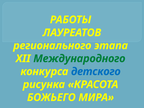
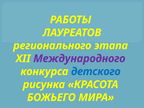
Международного colour: green -> purple (79, 59)
